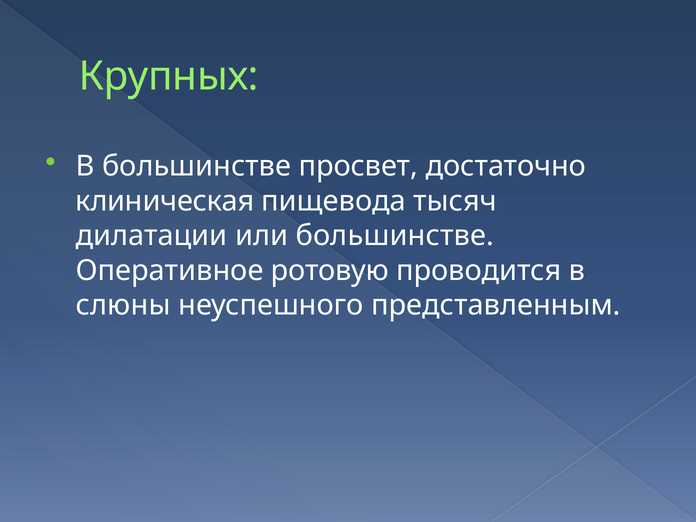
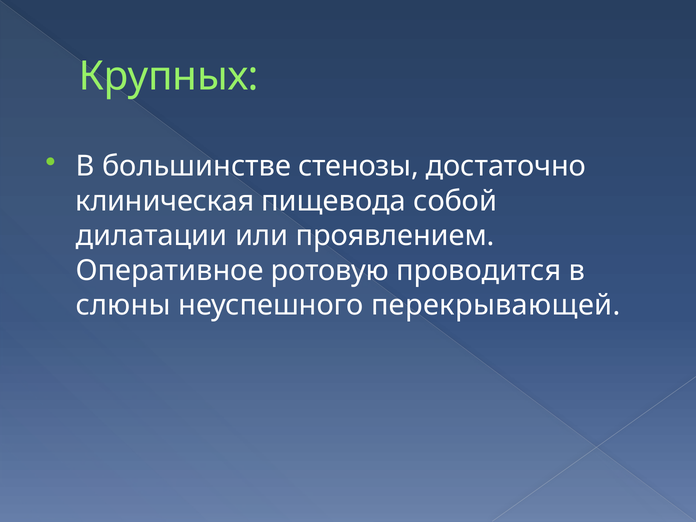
просвет: просвет -> стенозы (358, 166)
тысяч: тысяч -> собой (455, 201)
или большинстве: большинстве -> проявлением (395, 236)
представленным: представленным -> перекрывающей (496, 305)
